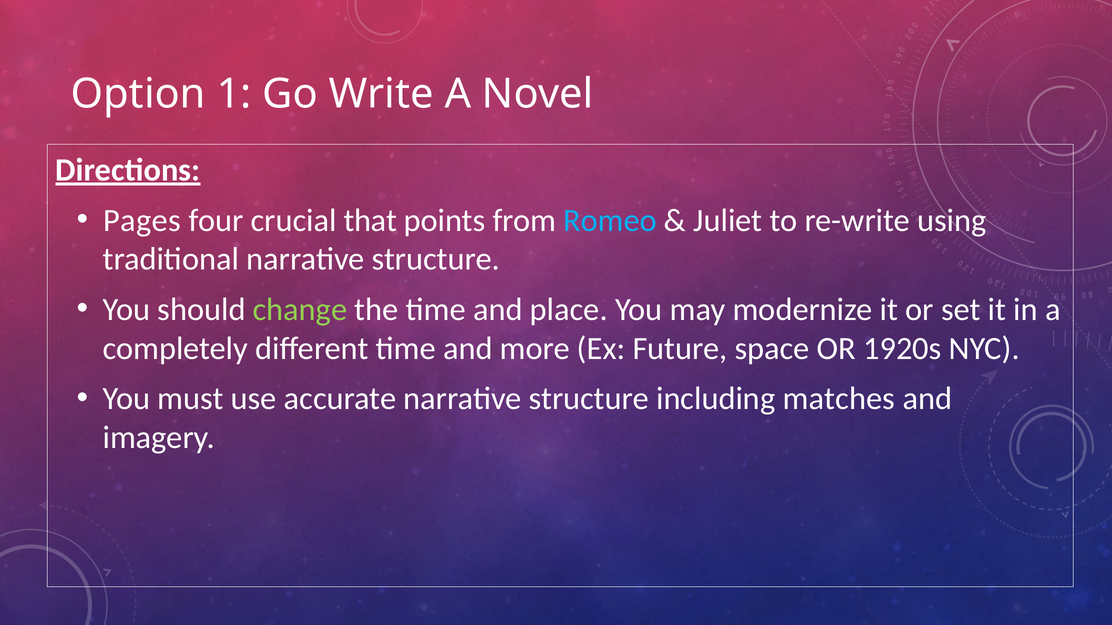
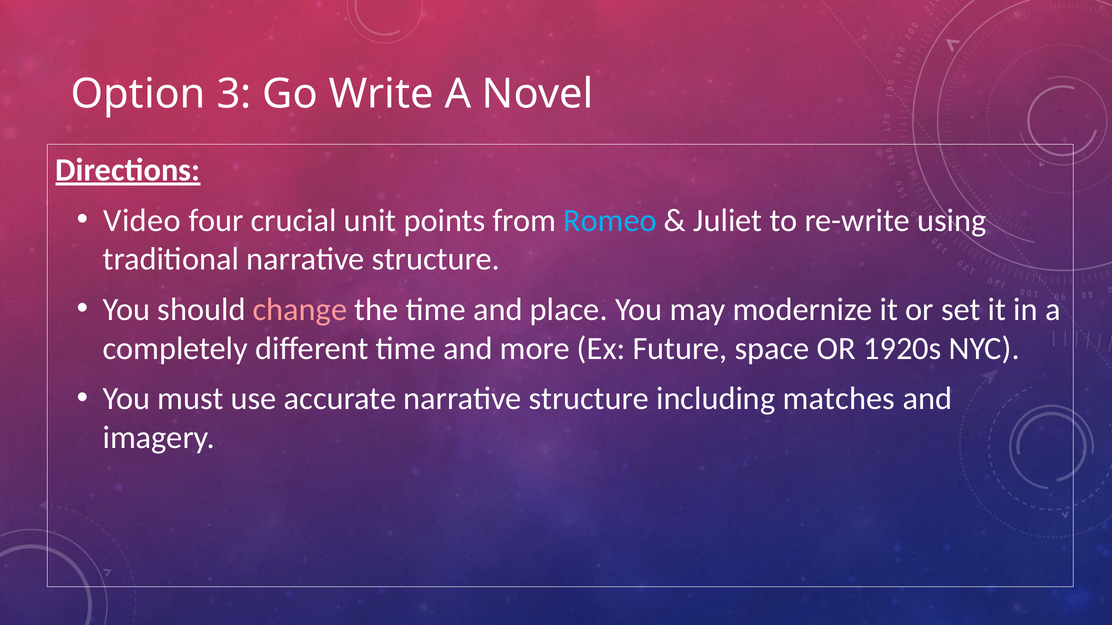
1: 1 -> 3 (234, 94)
Pages: Pages -> Video (142, 220)
that: that -> unit (370, 220)
change colour: light green -> pink (300, 310)
